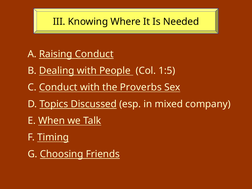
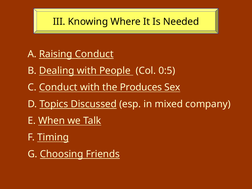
1:5: 1:5 -> 0:5 (167, 71)
Proverbs: Proverbs -> Produces (141, 87)
